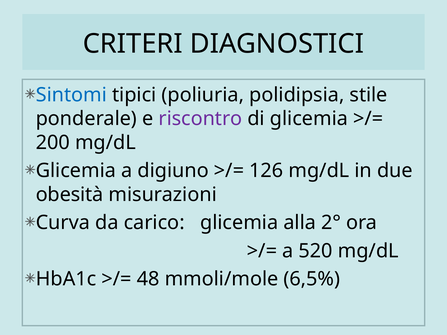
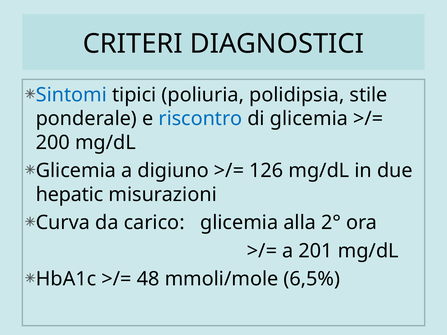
riscontro colour: purple -> blue (200, 119)
obesità: obesità -> hepatic (70, 195)
520: 520 -> 201 (316, 251)
